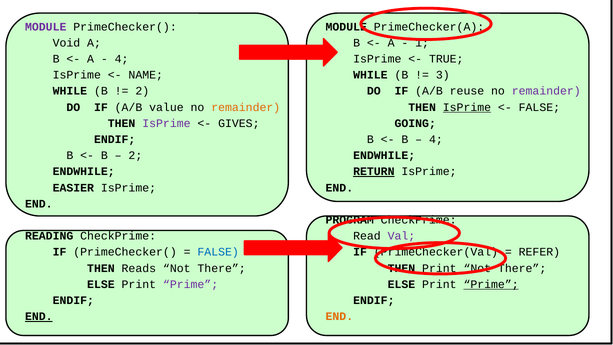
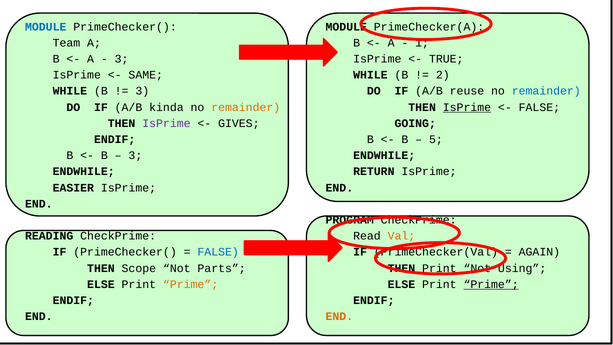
MODULE colour: purple -> blue (46, 27)
Void: Void -> Team (66, 43)
4: 4 -> 3 (122, 59)
NAME: NAME -> SAME (146, 75)
3: 3 -> 2 (443, 75)
2: 2 -> 3 (142, 91)
remainder colour: purple -> blue (546, 91)
value: value -> kinda (166, 107)
4: 4 -> 5 (436, 139)
2: 2 -> 3 (135, 155)
RETURN underline: present -> none (374, 172)
Val colour: purple -> orange (401, 236)
REFER: REFER -> AGAIN (539, 252)
Reads: Reads -> Scope (139, 268)
There: There -> Parts (222, 268)
There: There -> Using (522, 268)
Prime colour: purple -> orange (191, 284)
END underline: present -> none (39, 316)
